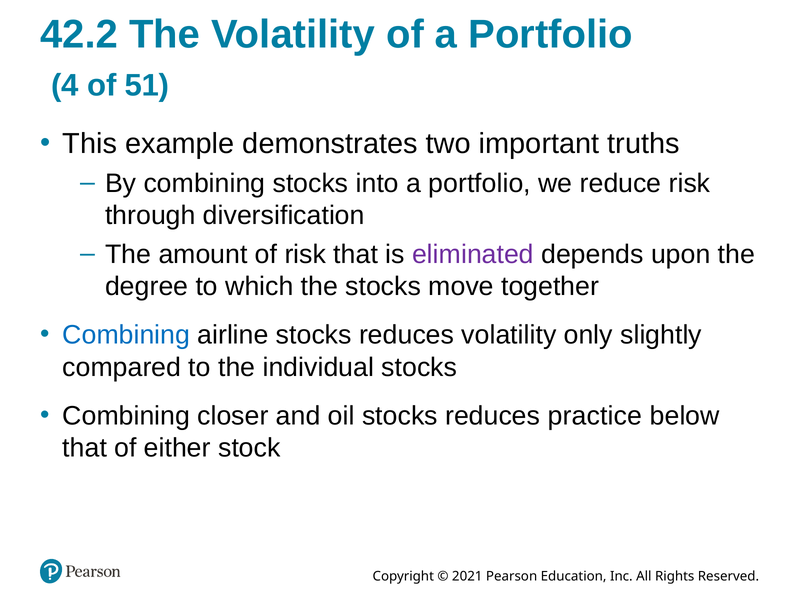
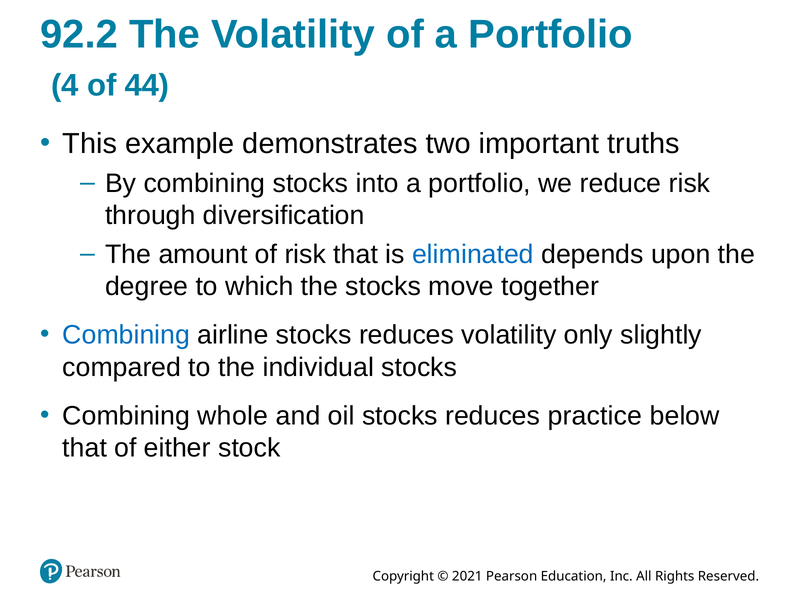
42.2: 42.2 -> 92.2 (79, 34)
51: 51 -> 44 (147, 85)
eliminated colour: purple -> blue (473, 254)
closer: closer -> whole (233, 416)
